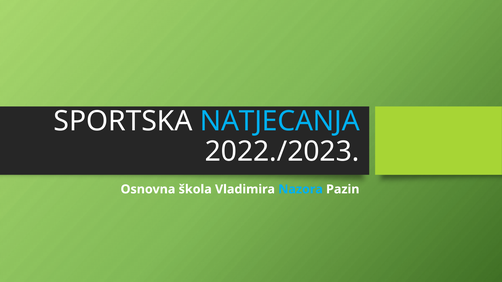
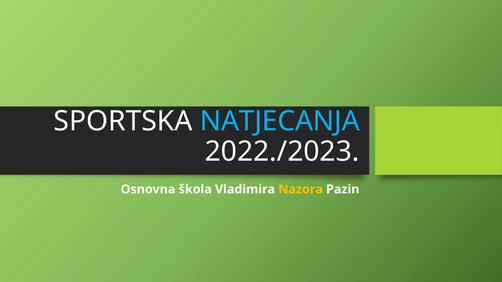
Nazora colour: light blue -> yellow (301, 190)
